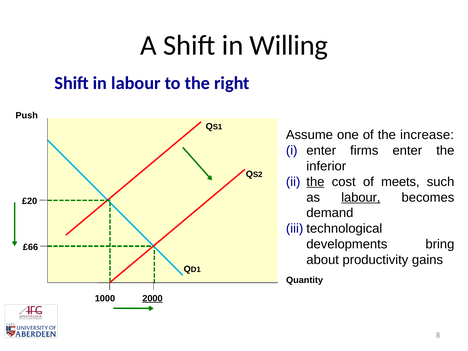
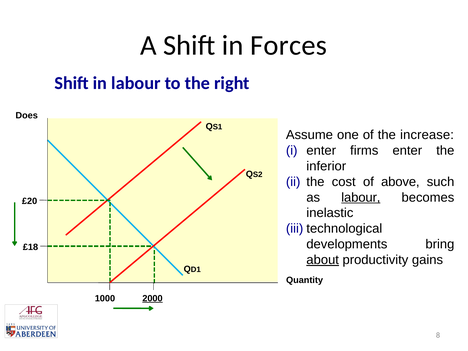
Willing: Willing -> Forces (289, 45)
Push: Push -> Does (27, 116)
the underline: present -> none (315, 182)
meets: meets -> above (400, 182)
demand: demand -> inelastic (330, 213)
£66: £66 -> £18 (30, 247)
about underline: none -> present (323, 260)
